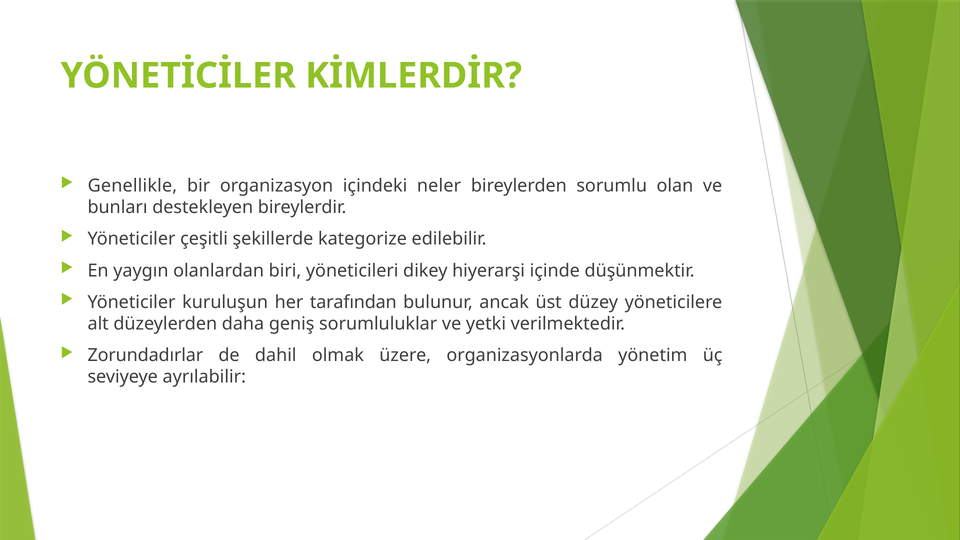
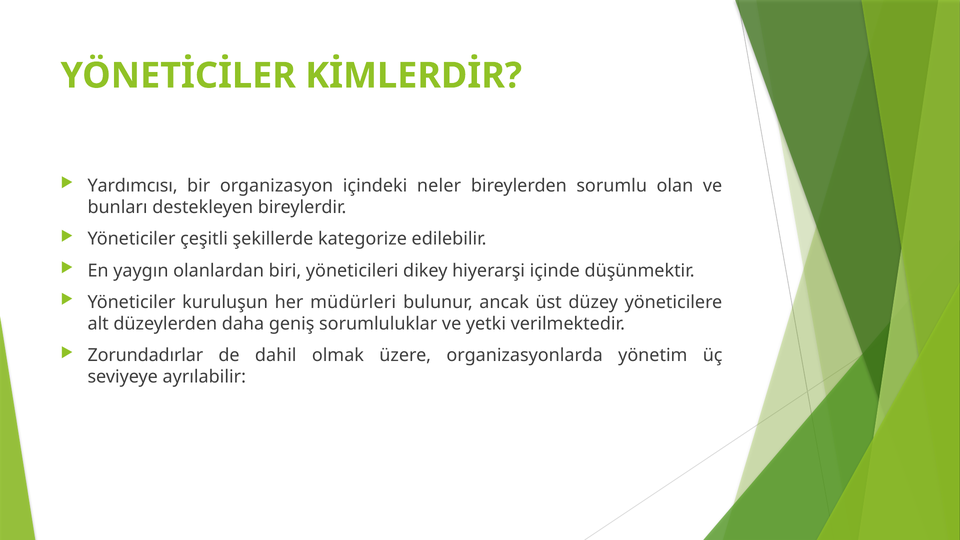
Genellikle: Genellikle -> Yardımcısı (133, 186)
tarafından: tarafından -> müdürleri (353, 302)
